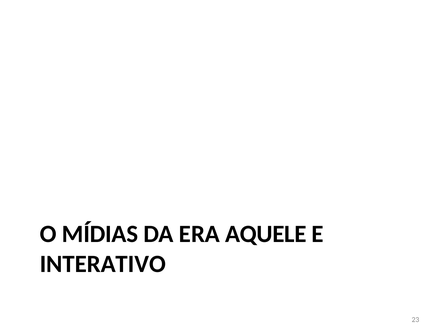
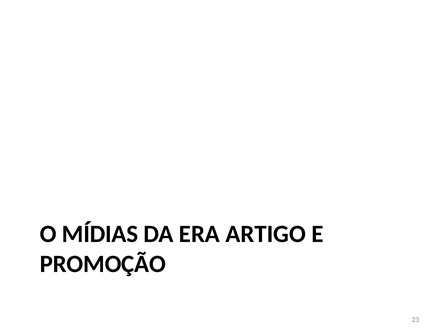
AQUELE: AQUELE -> ARTIGO (266, 234)
INTERATIVO: INTERATIVO -> PROMOÇÃO (103, 263)
